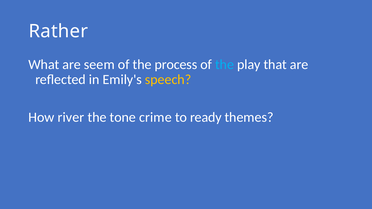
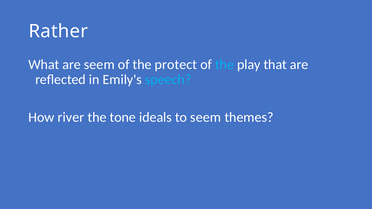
process: process -> protect (176, 65)
speech colour: yellow -> light blue (168, 80)
crime: crime -> ideals (155, 117)
to ready: ready -> seem (206, 117)
